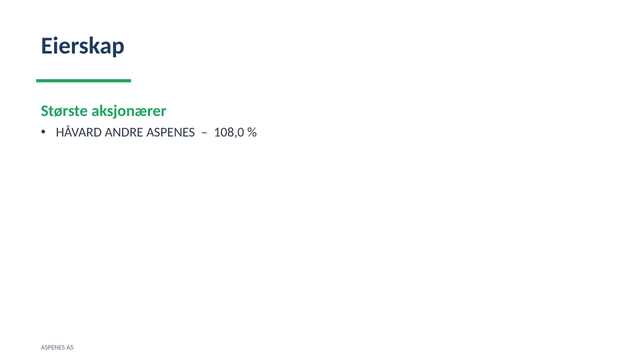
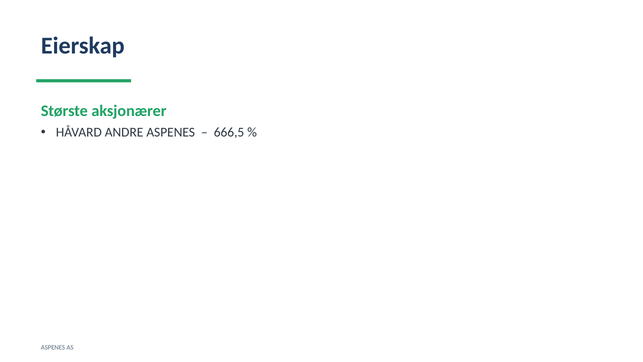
108,0: 108,0 -> 666,5 (229, 132)
